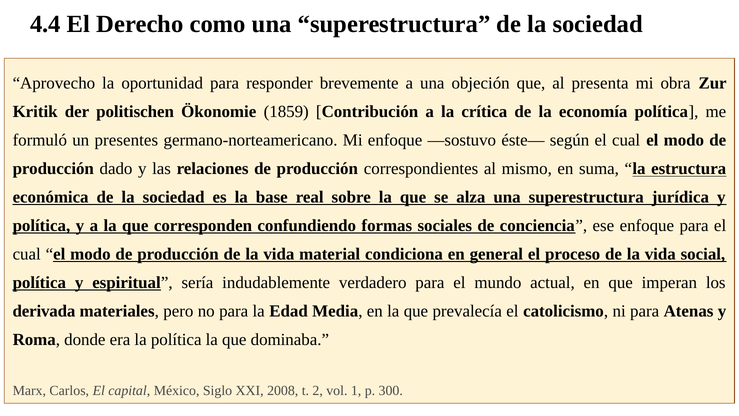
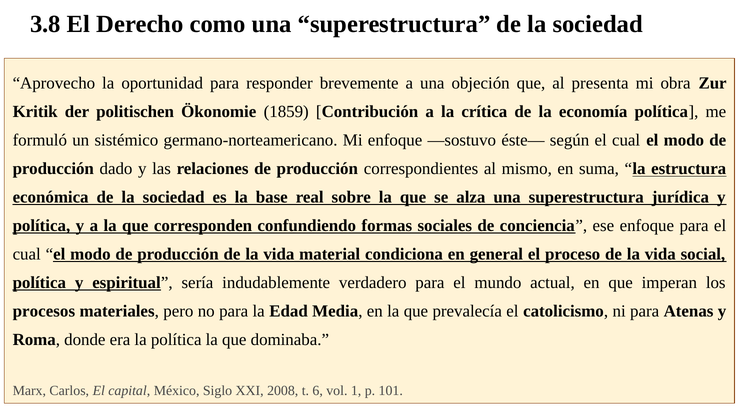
4.4: 4.4 -> 3.8 (45, 24)
presentes: presentes -> sistémico (126, 140)
derivada: derivada -> procesos (44, 311)
2: 2 -> 6 (318, 390)
300: 300 -> 101 (391, 390)
